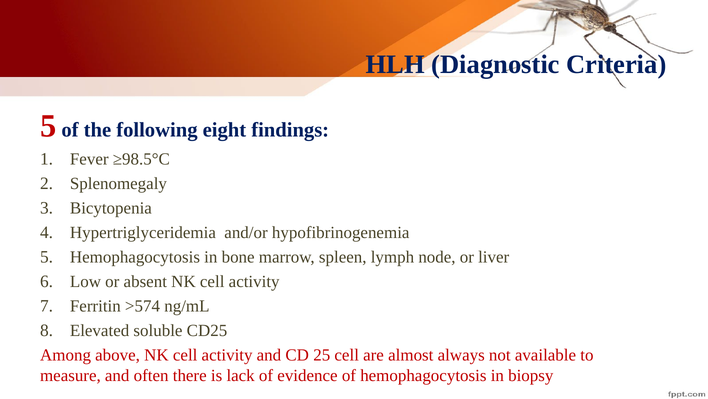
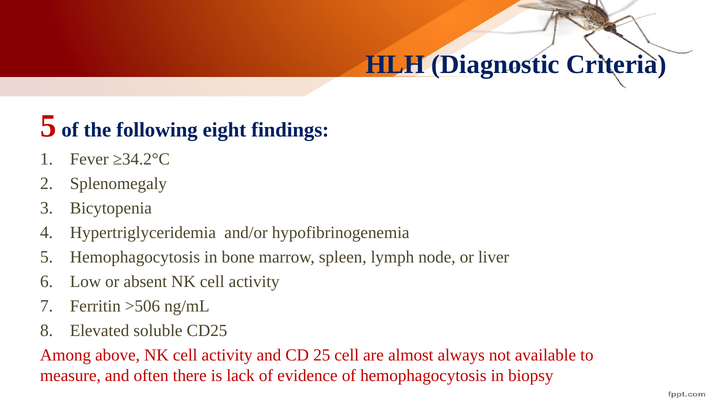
≥98.5°C: ≥98.5°C -> ≥34.2°C (141, 159)
>574: >574 -> >506 (143, 306)
